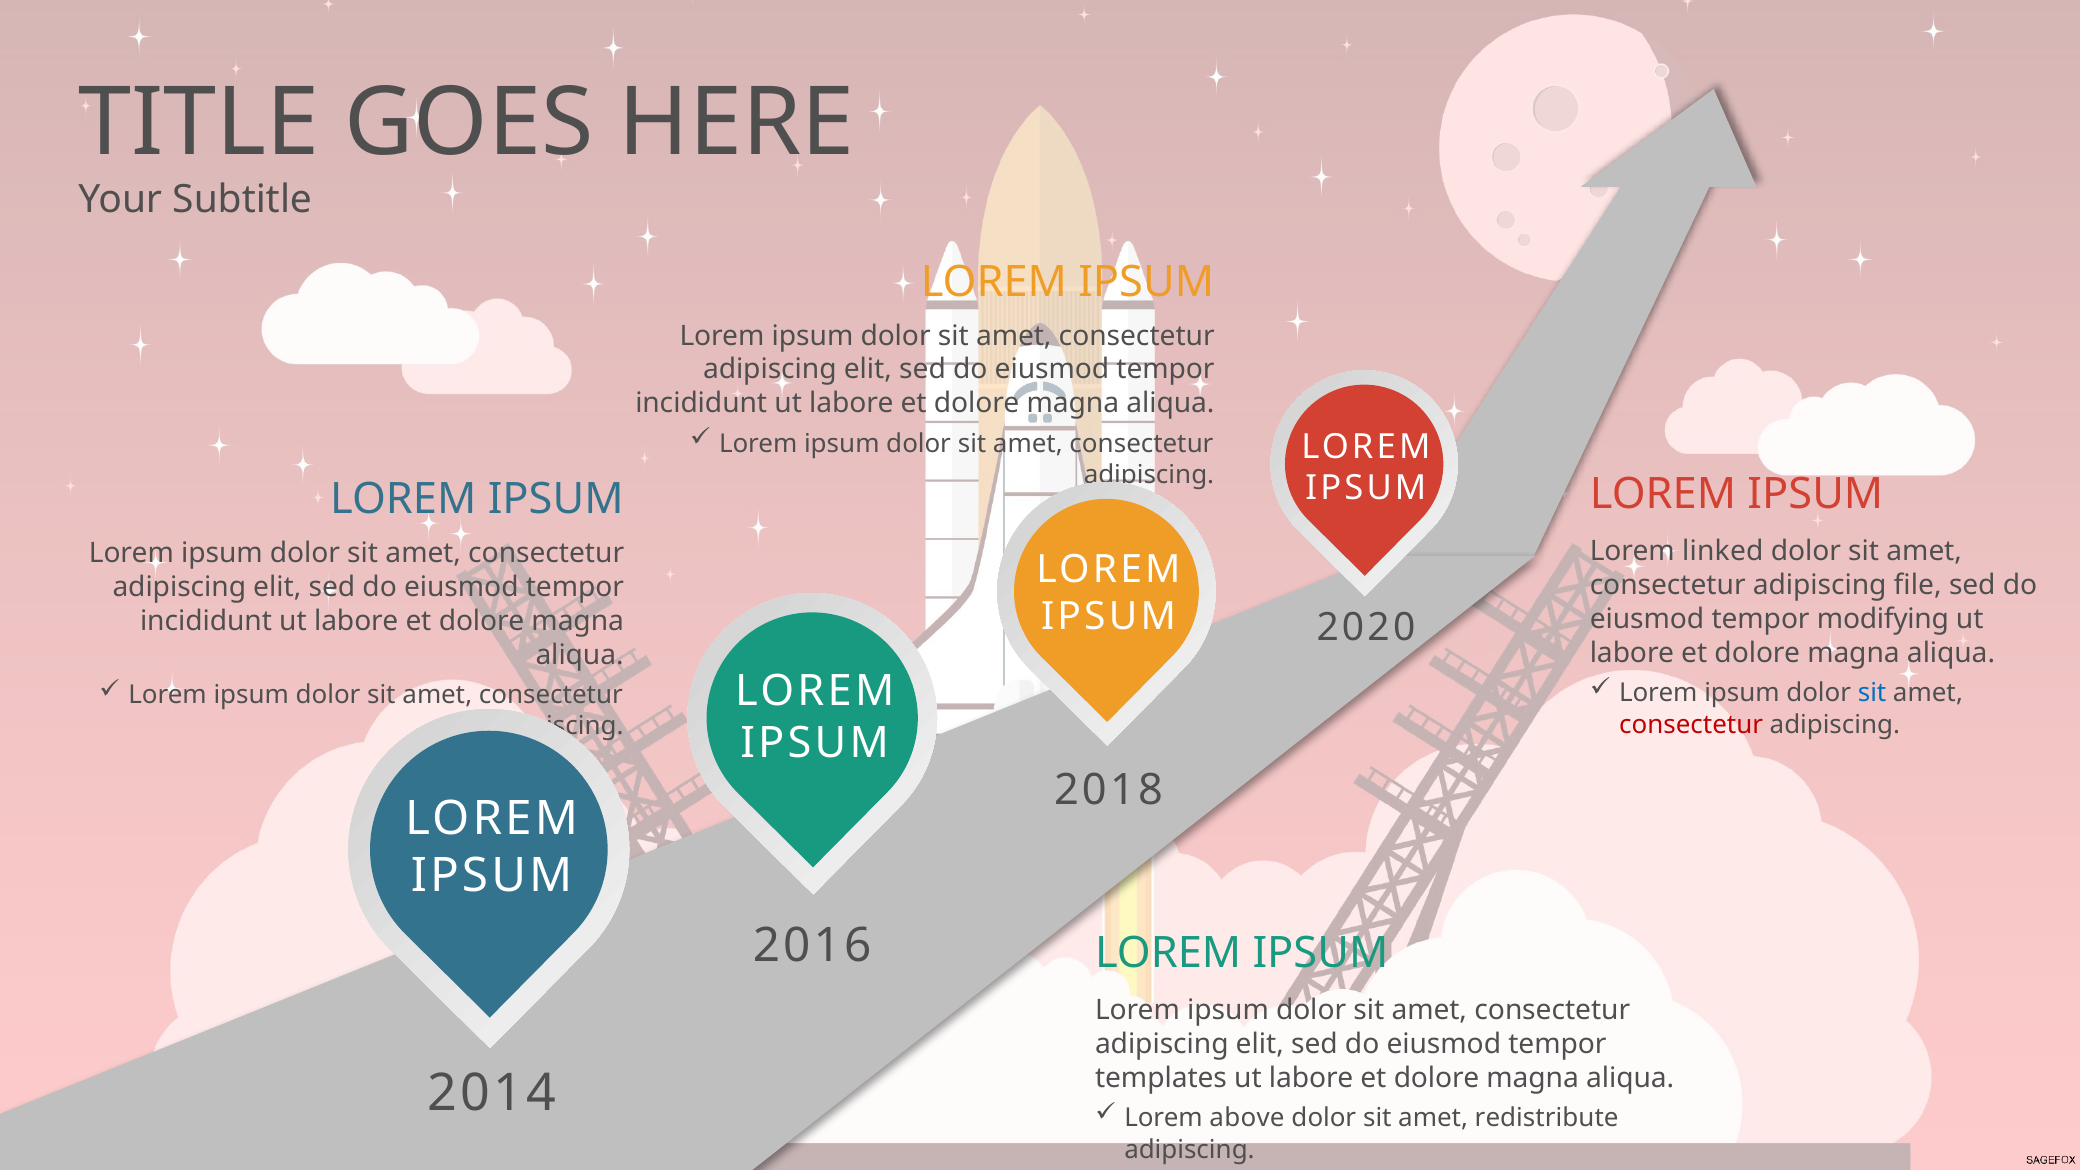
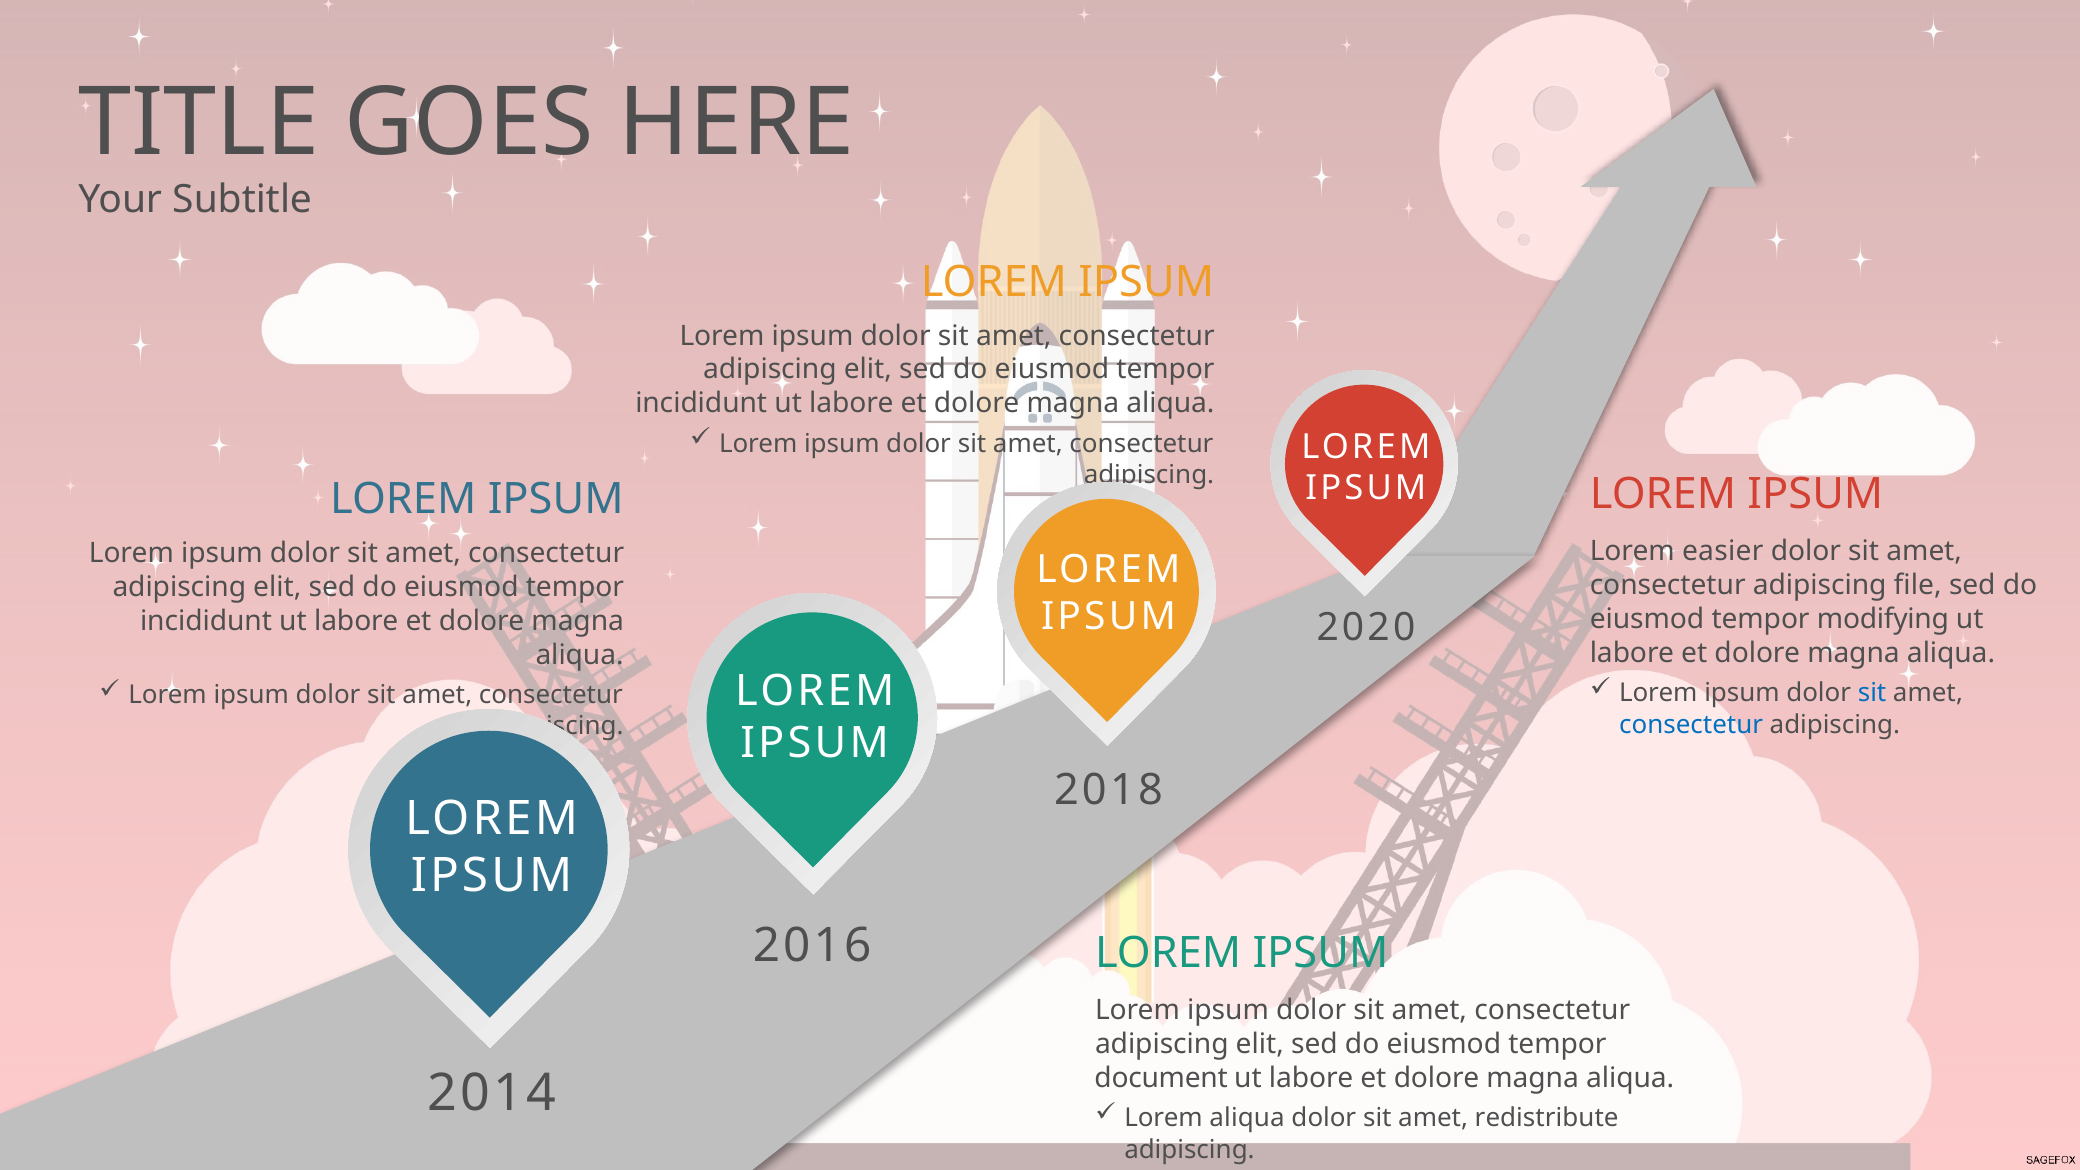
linked: linked -> easier (1723, 552)
consectetur colour: red -> blue (1691, 724)
templates: templates -> document (1161, 1078)
Lorem above: above -> aliqua (1247, 1118)
